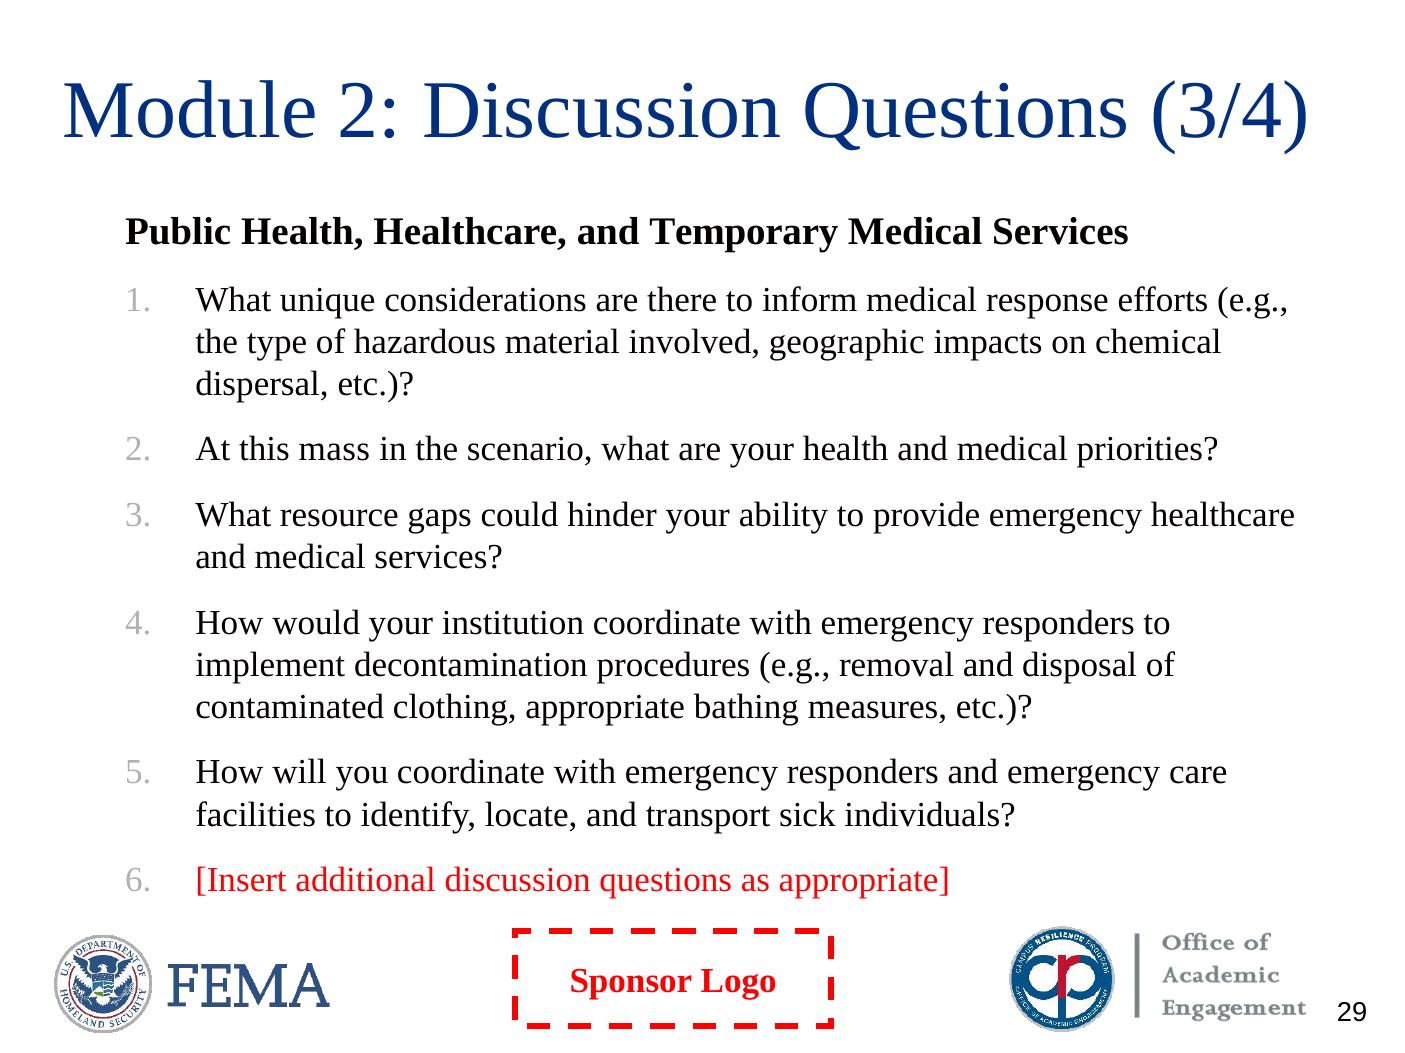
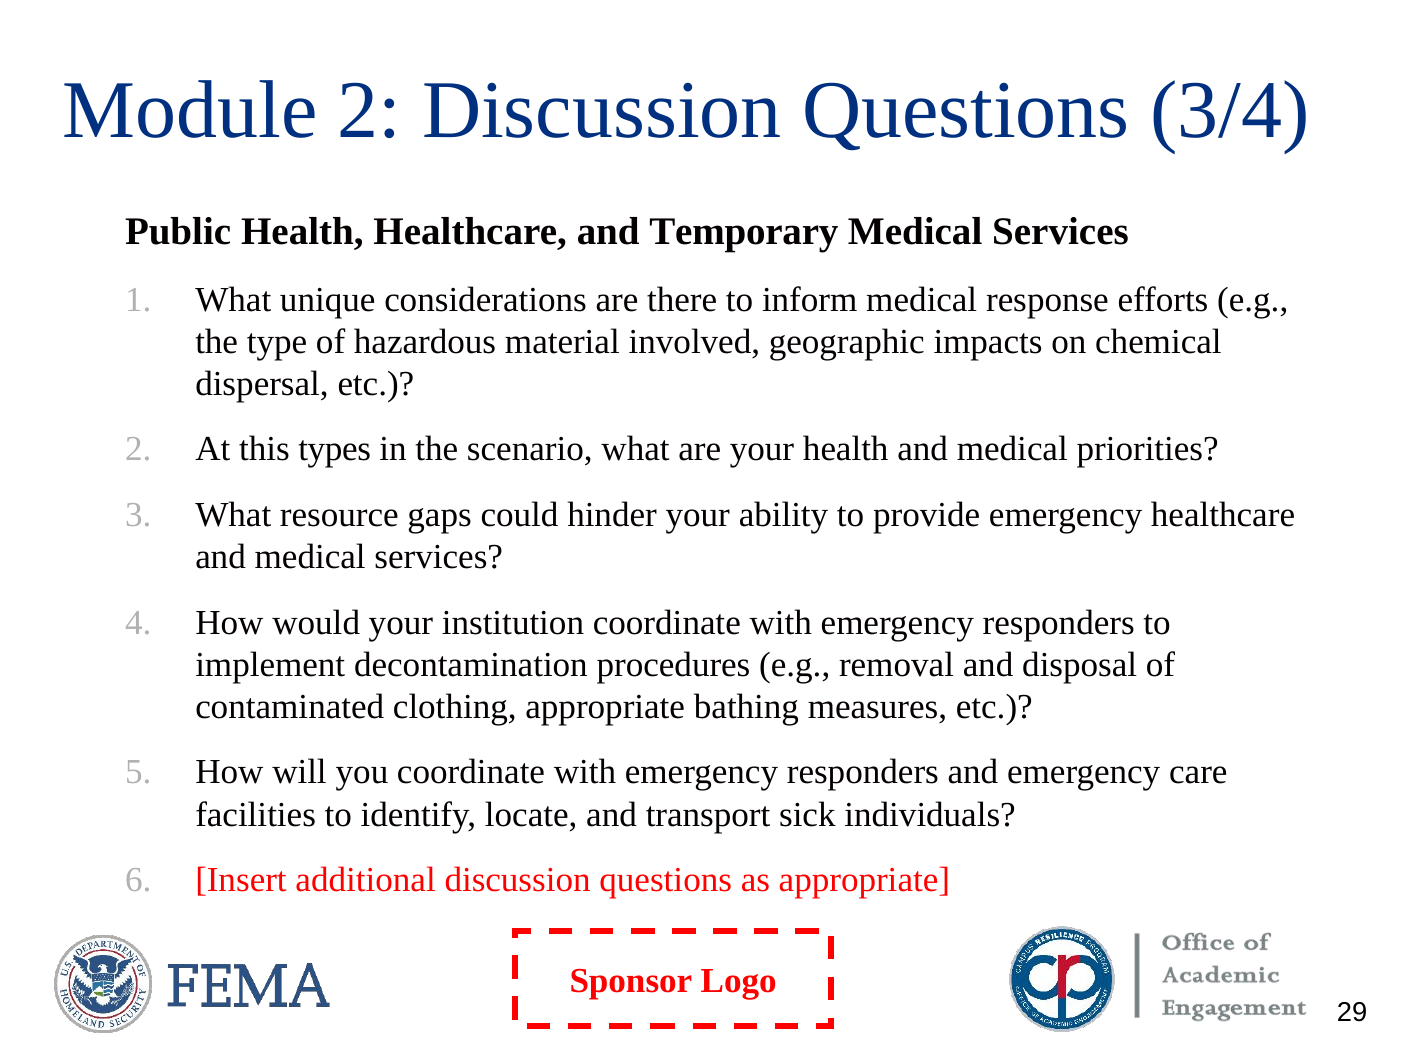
mass: mass -> types (335, 450)
